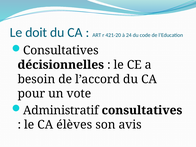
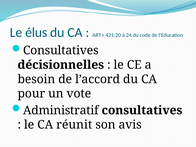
doit: doit -> élus (36, 32)
élèves: élèves -> réunit (74, 125)
